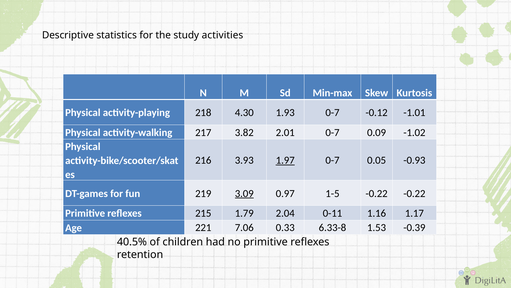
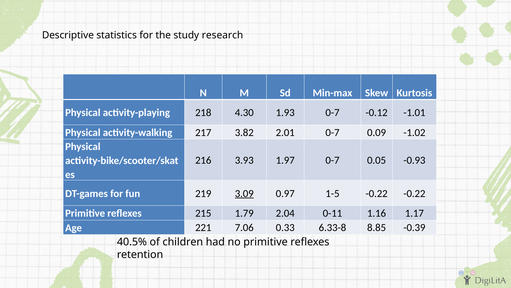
activities: activities -> research (222, 35)
1.97 underline: present -> none (285, 160)
1.53: 1.53 -> 8.85 (377, 227)
